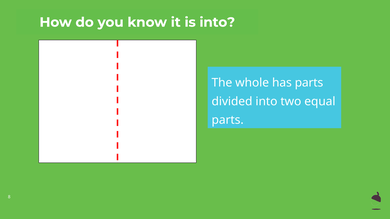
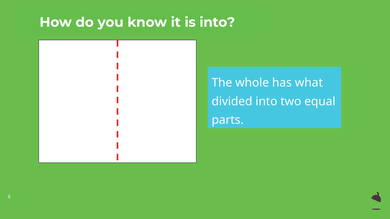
has parts: parts -> what (309, 83)
